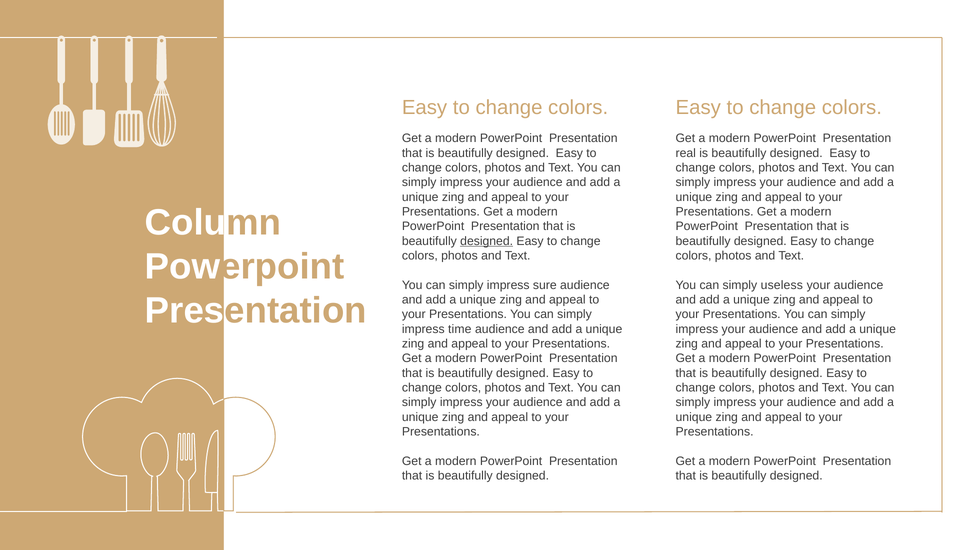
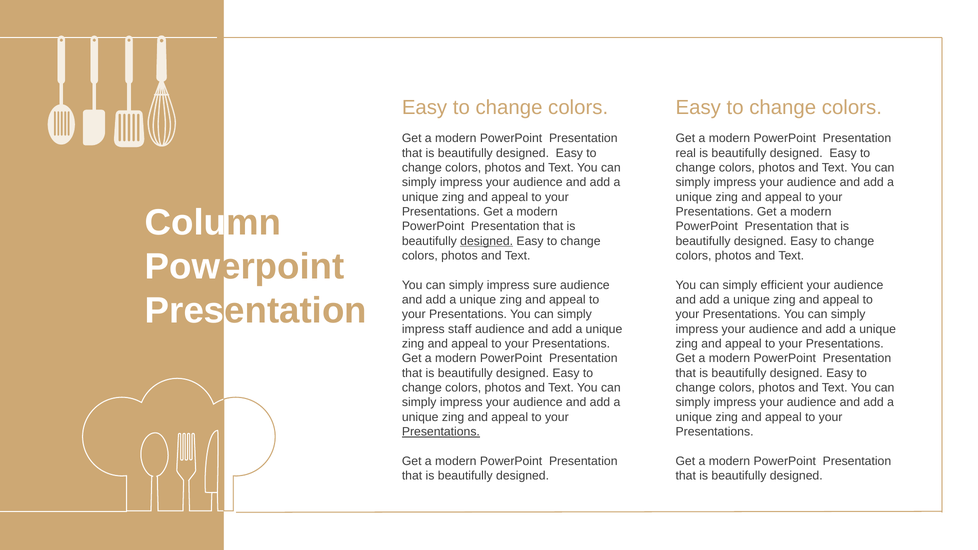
useless: useless -> efficient (782, 285)
time: time -> staff (460, 329)
Presentations underline: none -> present (441, 432)
